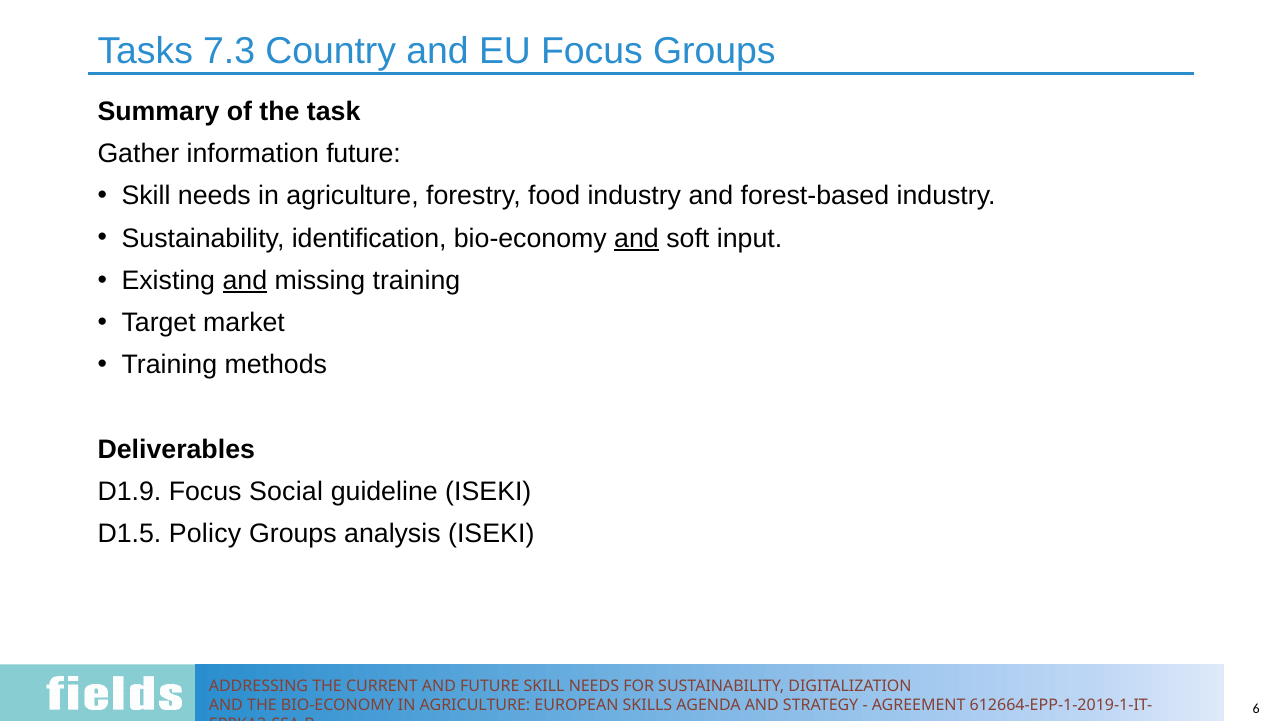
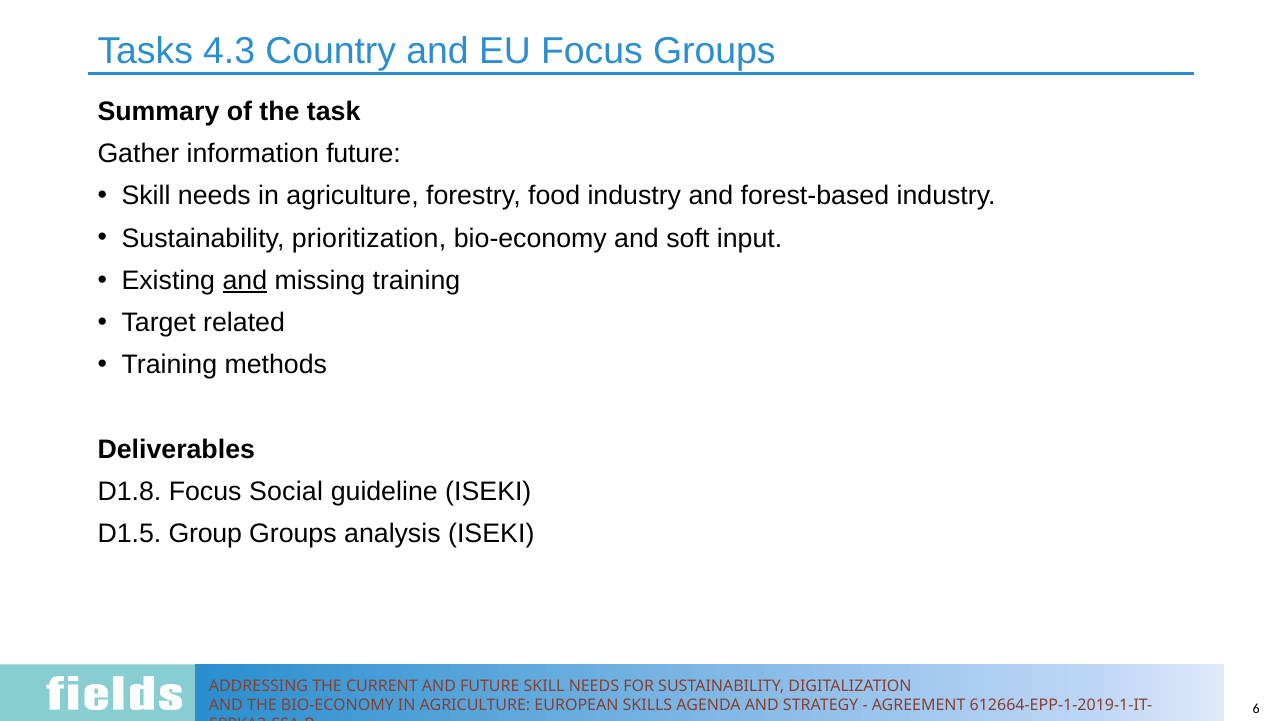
7.3: 7.3 -> 4.3 (229, 51)
identification: identification -> prioritization (369, 238)
and underline: present -> none (637, 238)
market: market -> related (244, 323)
D1.9: D1.9 -> D1.8 (129, 491)
Policy: Policy -> Group (205, 534)
